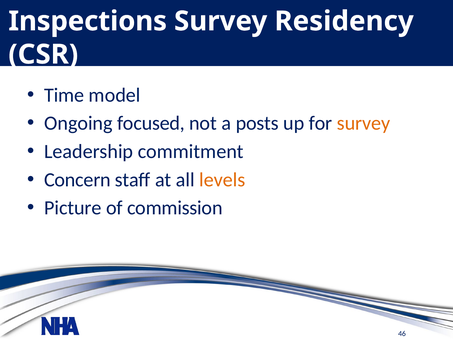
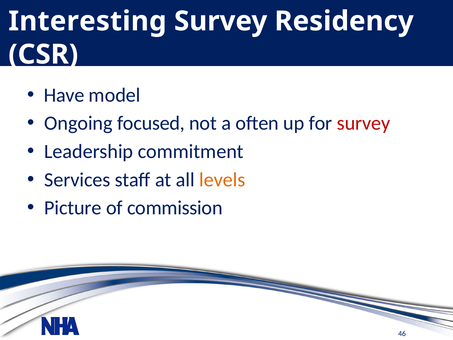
Inspections: Inspections -> Interesting (87, 21)
Time: Time -> Have (64, 95)
posts: posts -> often (257, 123)
survey colour: orange -> red (364, 123)
Concern: Concern -> Services (77, 180)
